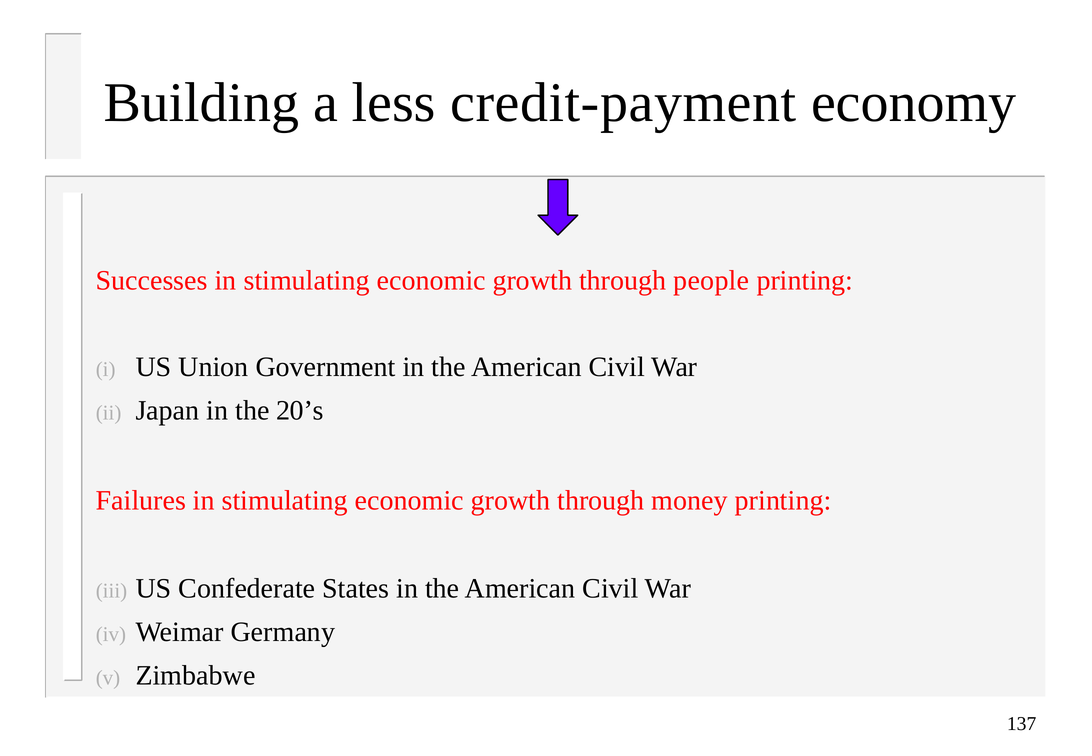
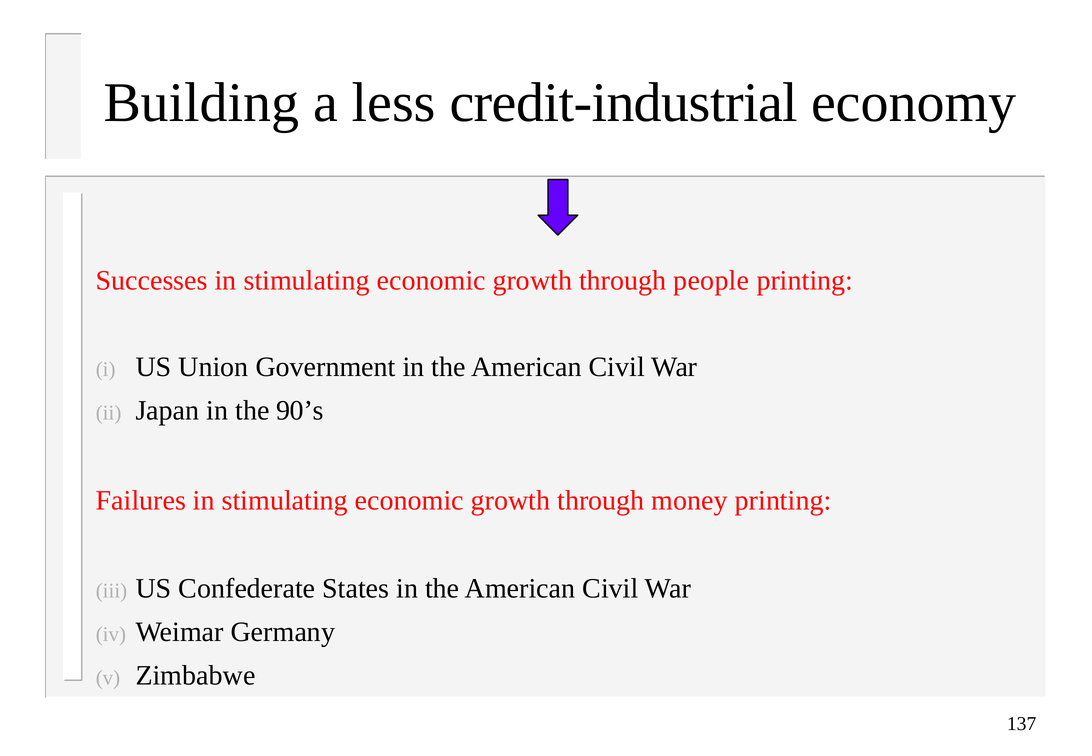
credit-payment: credit-payment -> credit-industrial (624, 103)
20’s: 20’s -> 90’s (300, 411)
